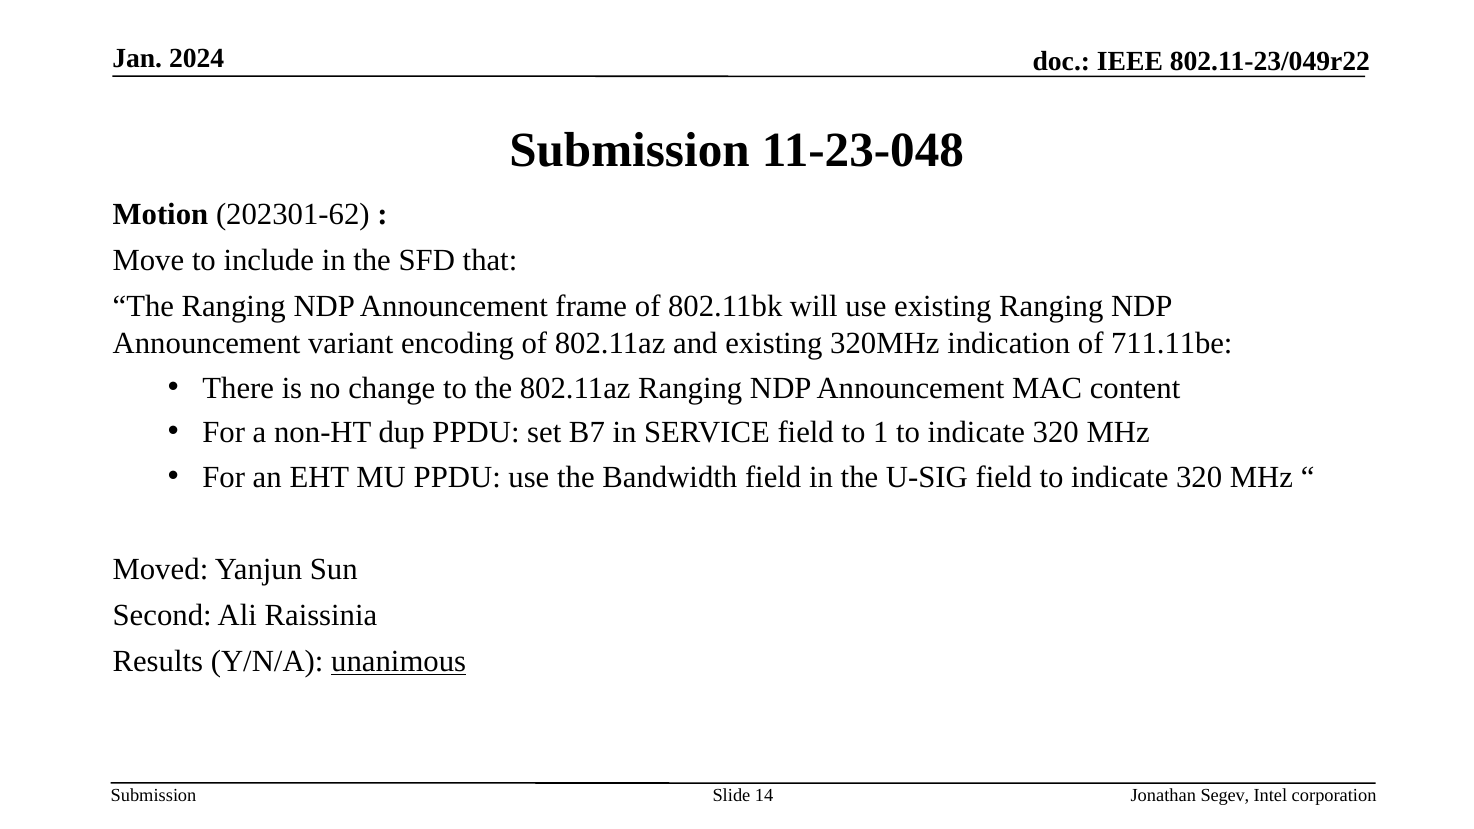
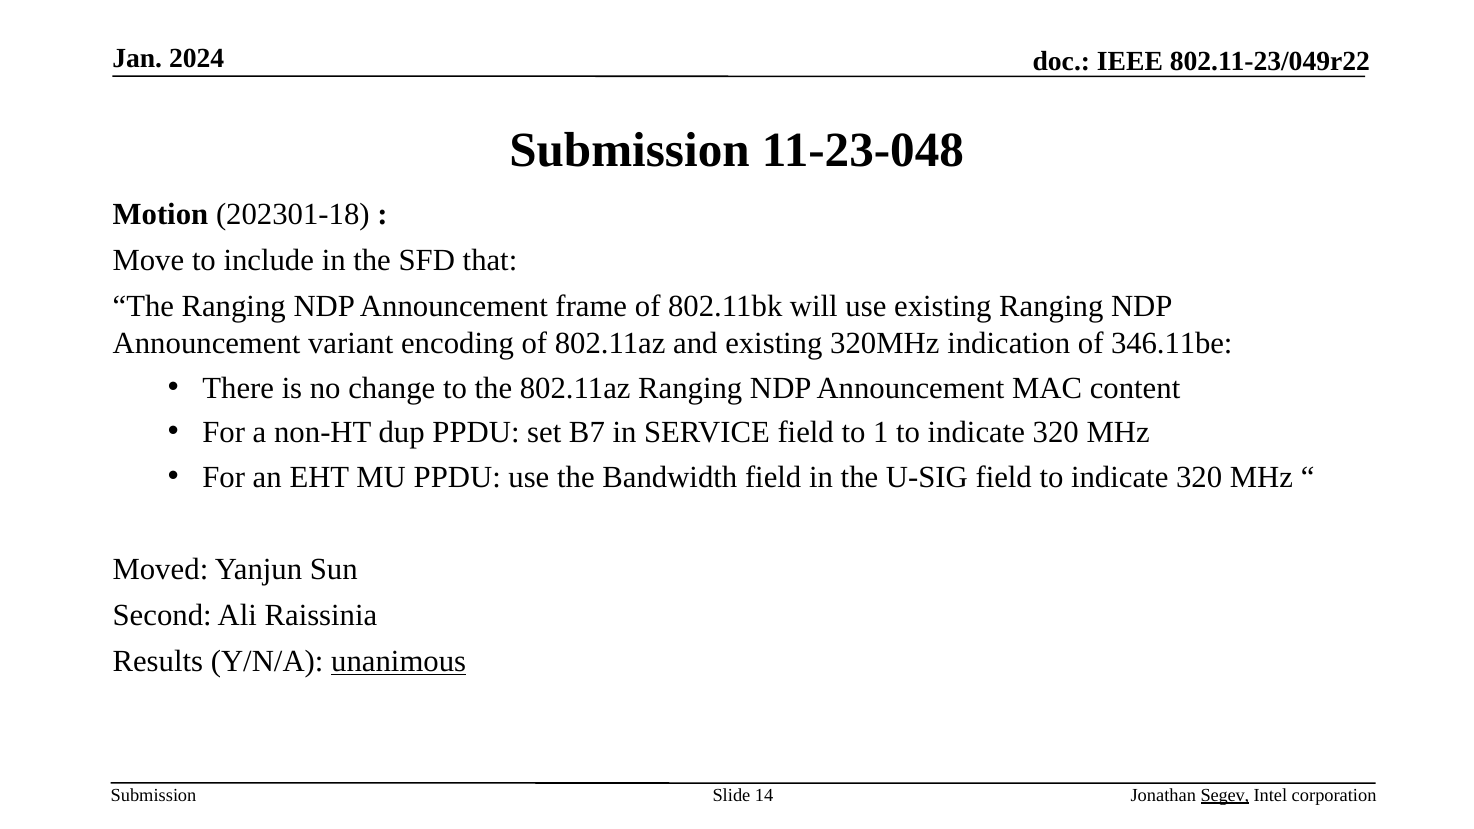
202301-62: 202301-62 -> 202301-18 (293, 214)
711.11be: 711.11be -> 346.11be (1172, 343)
Segev underline: none -> present (1225, 795)
